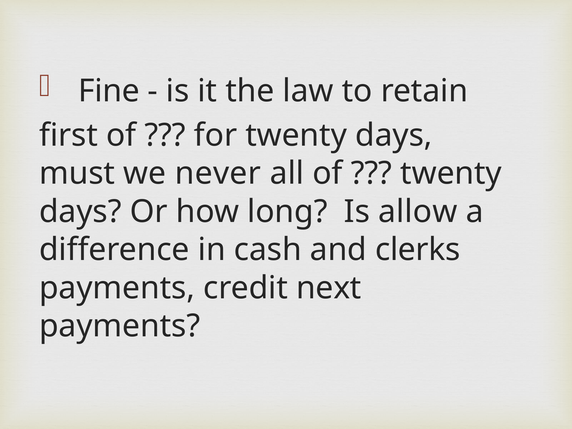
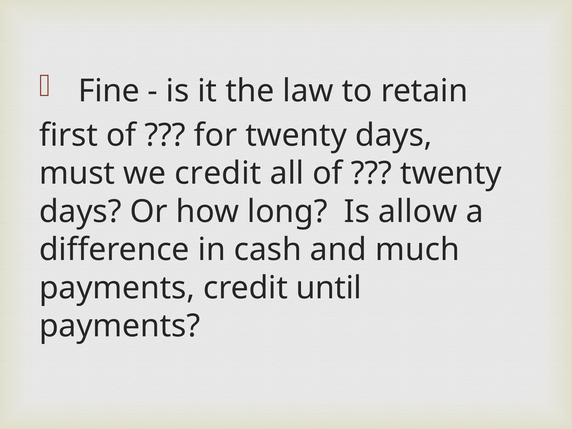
we never: never -> credit (218, 173)
clerks: clerks -> much (417, 250)
next: next -> until (329, 288)
